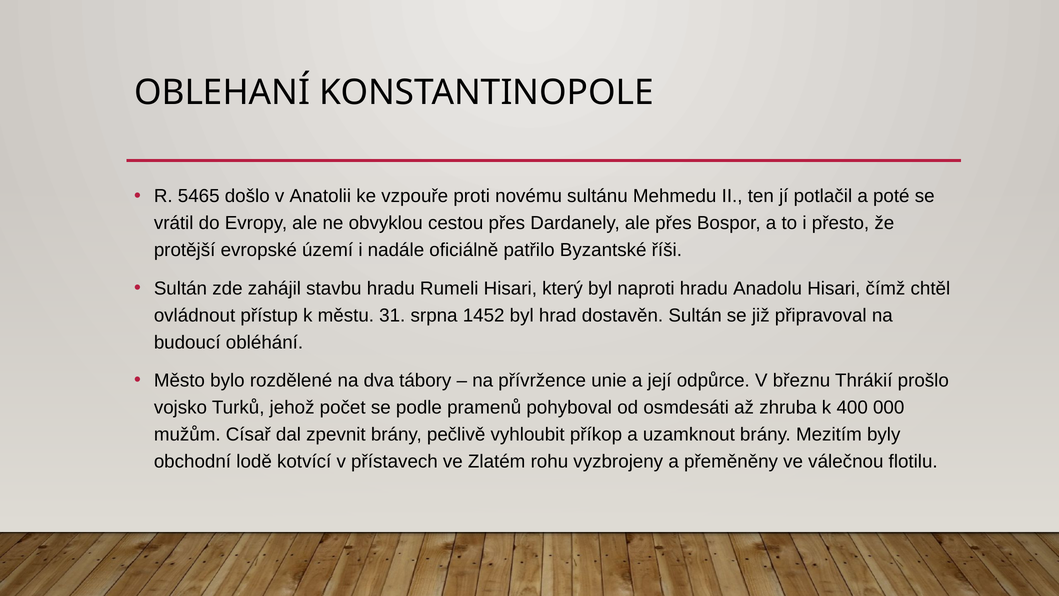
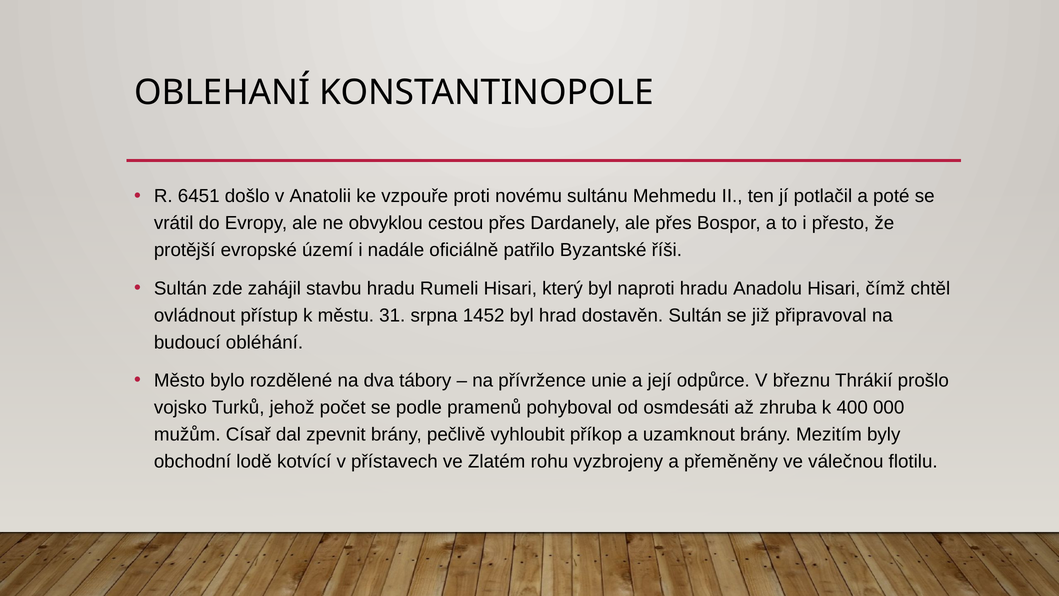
5465: 5465 -> 6451 (199, 196)
